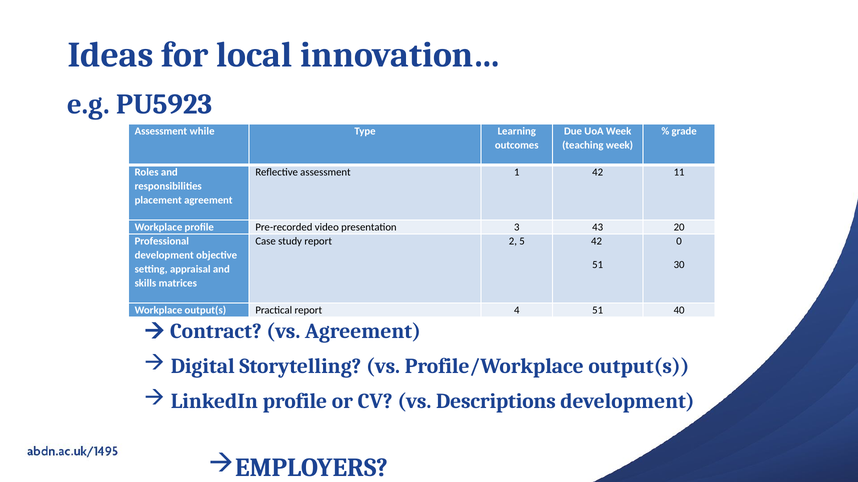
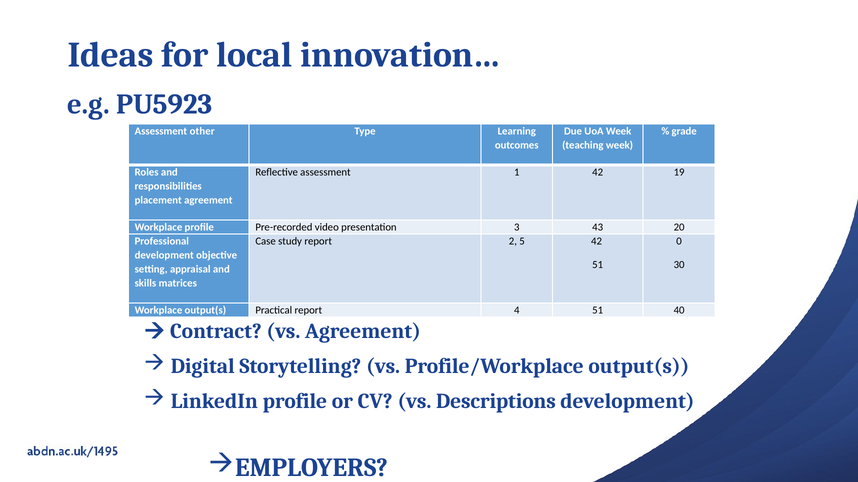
while: while -> other (202, 132)
11: 11 -> 19 (679, 173)
